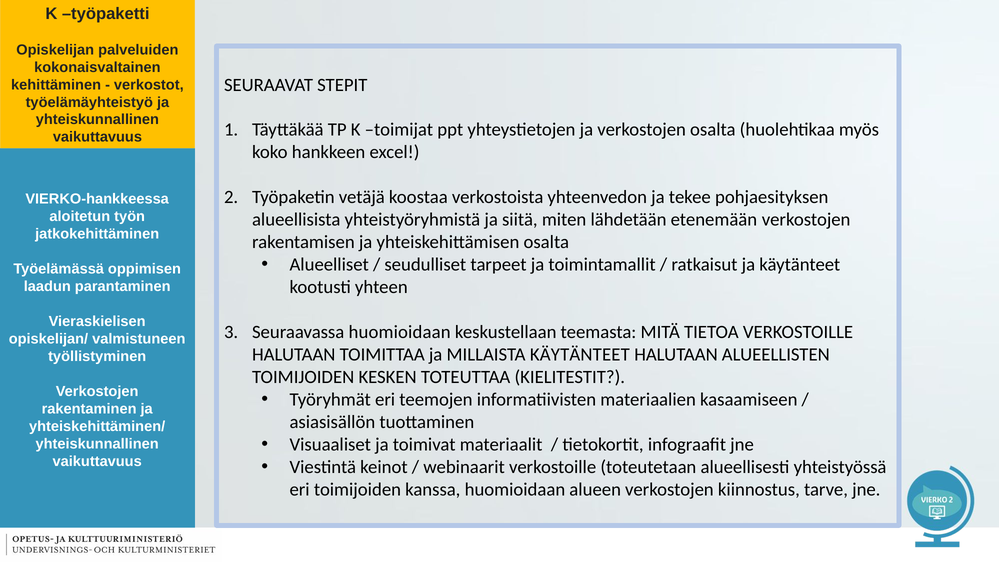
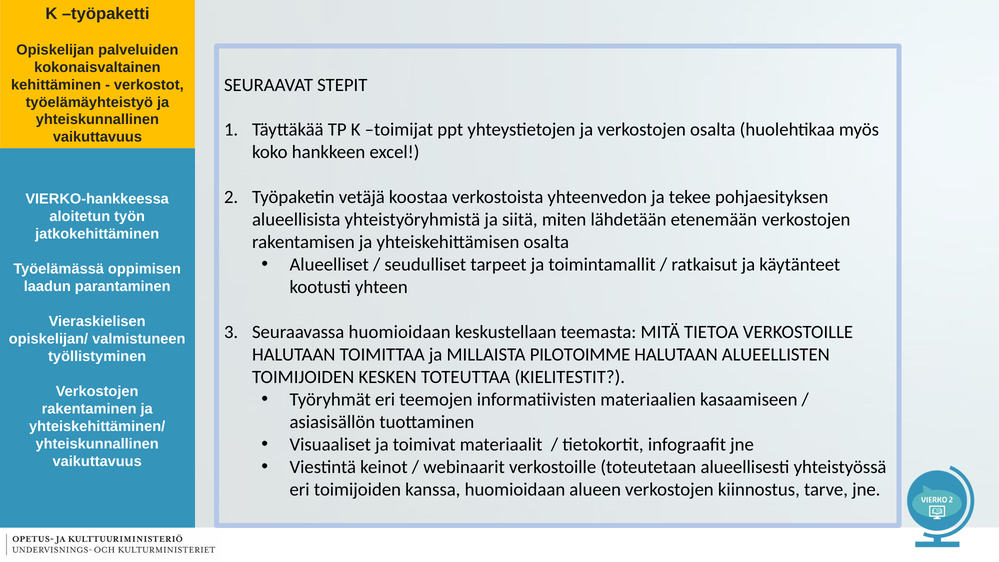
MILLAISTA KÄYTÄNTEET: KÄYTÄNTEET -> PILOTOIMME (580, 355)
